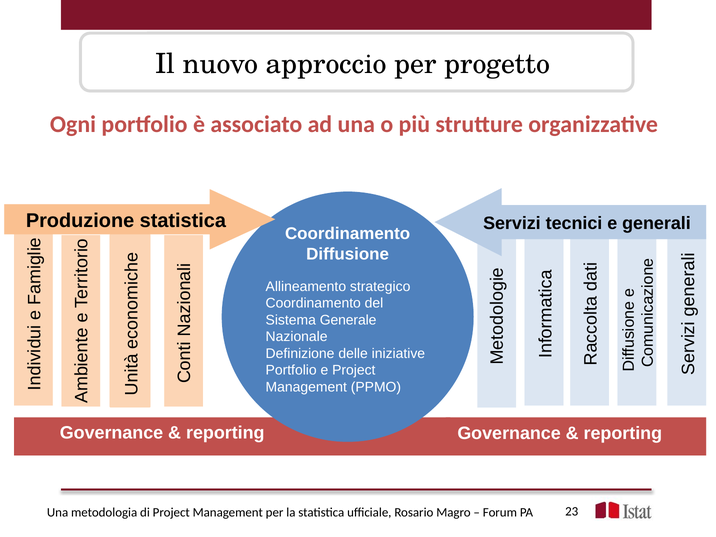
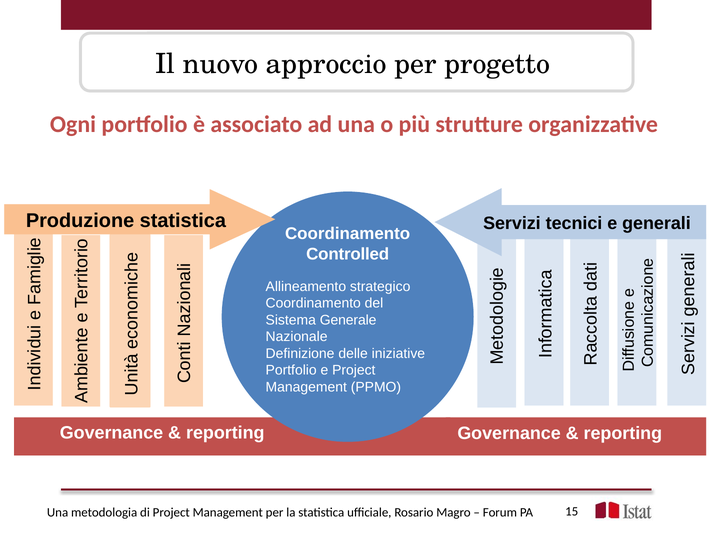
Diffusione: Diffusione -> Controlled (348, 254)
23: 23 -> 15 (572, 512)
